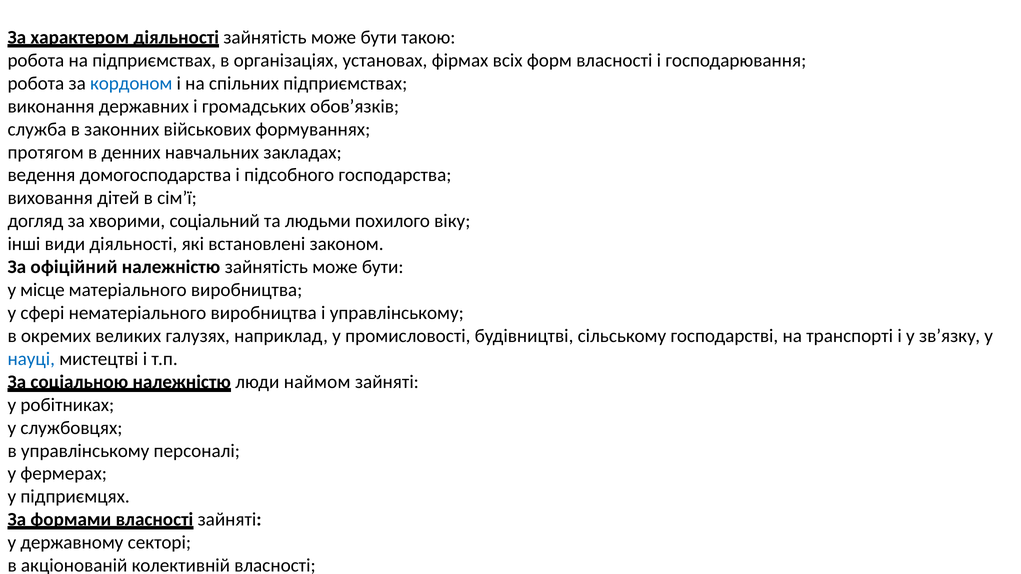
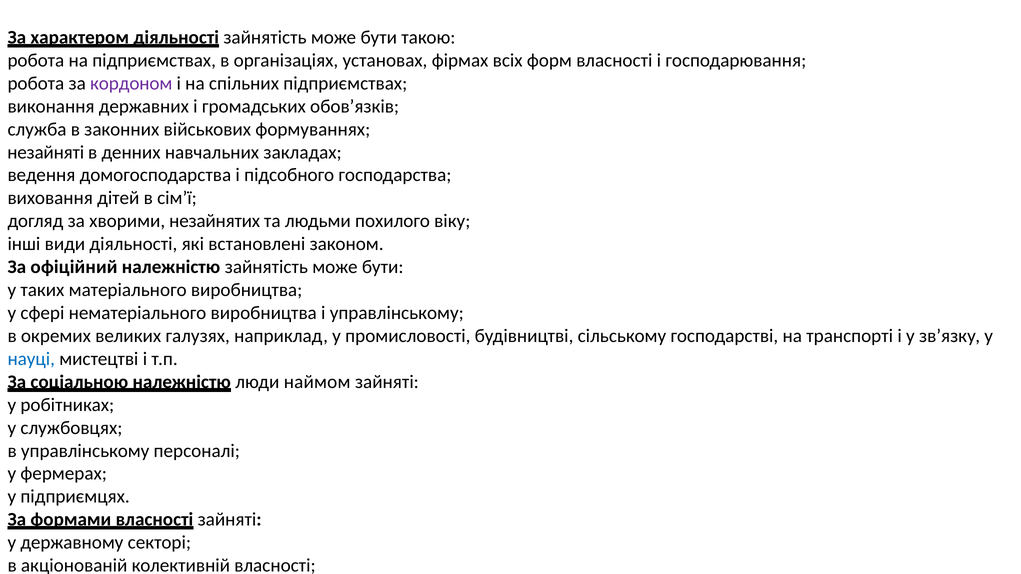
кордоном colour: blue -> purple (131, 83)
протягом: протягом -> незайнятi (46, 152)
соцiальний: соцiальний -> незайнятих (215, 221)
мicцe: мicцe -> таких (42, 290)
